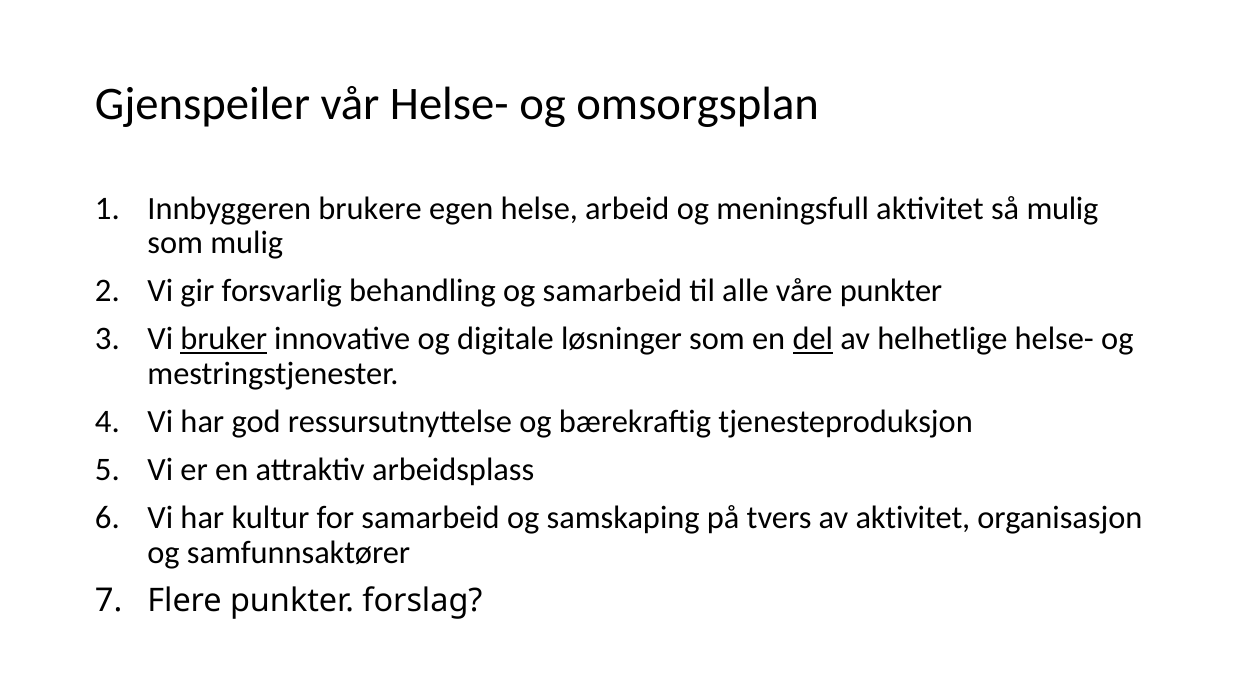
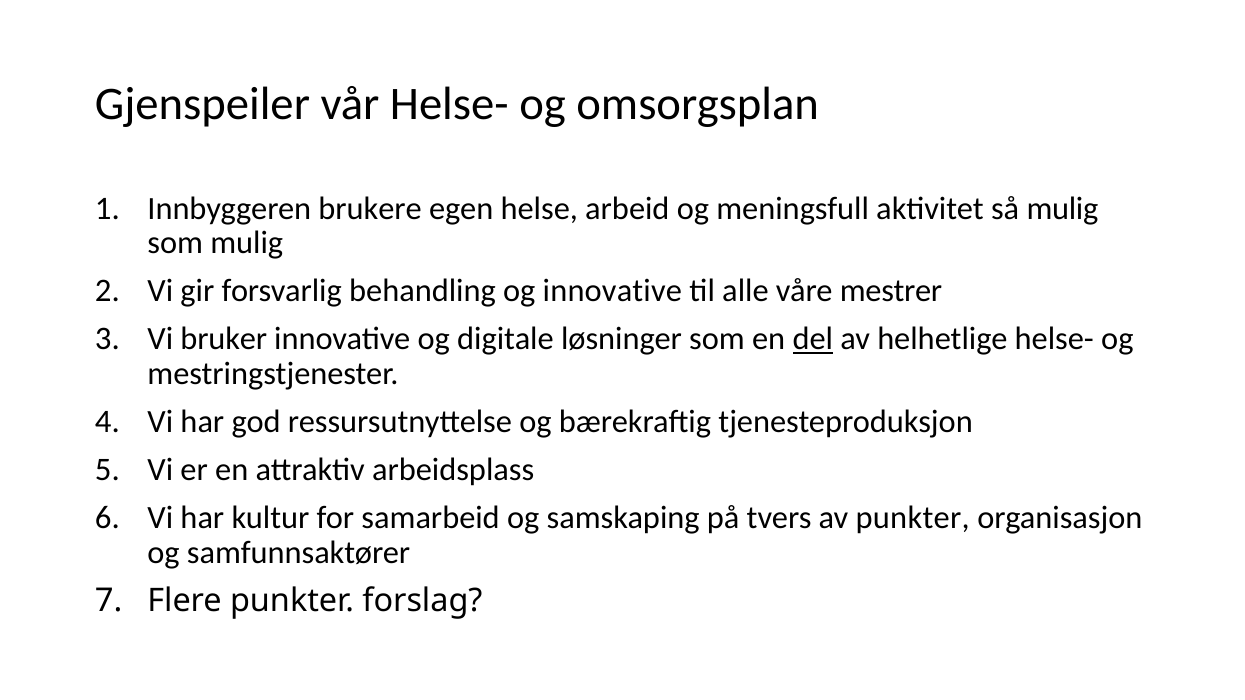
og samarbeid: samarbeid -> innovative (612, 291)
våre punkter: punkter -> mestrer (891, 291)
bruker underline: present -> none (224, 339)
av aktivitet: aktivitet -> punkter (913, 518)
